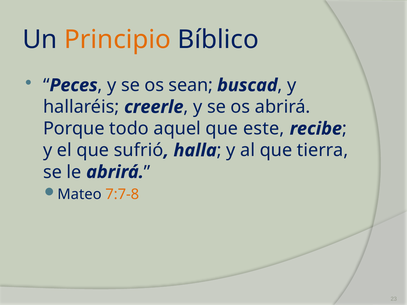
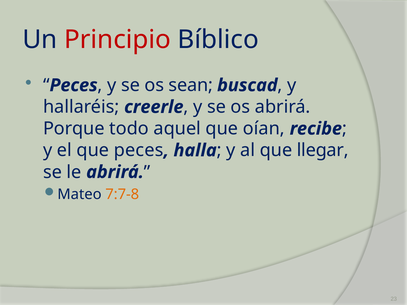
Principio colour: orange -> red (118, 39)
este: este -> oían (264, 129)
que sufrió: sufrió -> peces (139, 150)
tierra: tierra -> llegar (323, 150)
